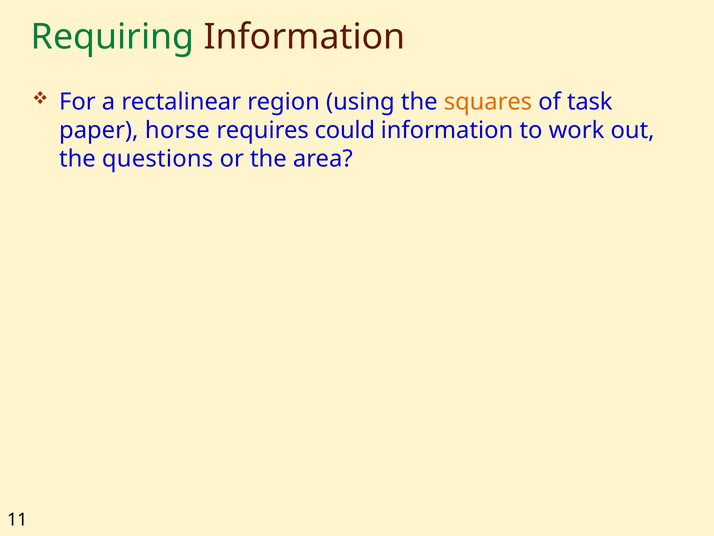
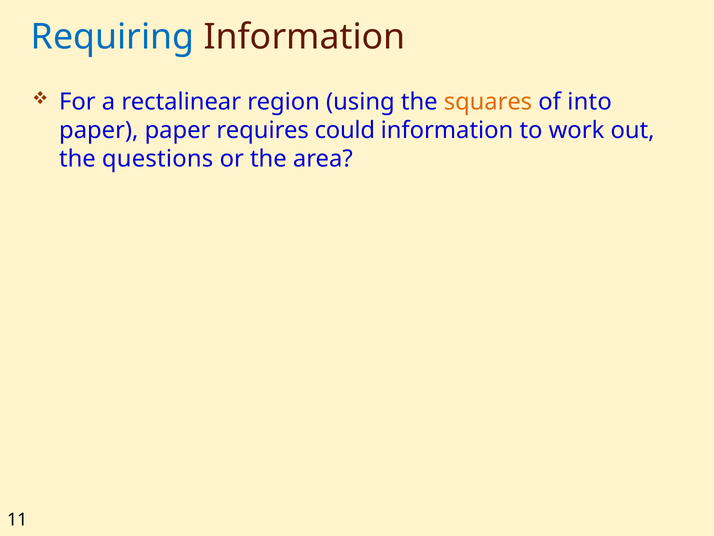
Requiring colour: green -> blue (113, 37)
task: task -> into (590, 102)
paper horse: horse -> paper (177, 130)
